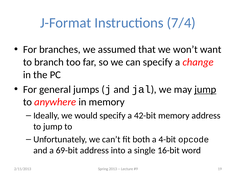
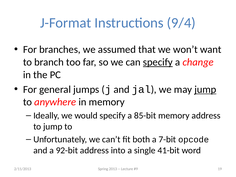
7/4: 7/4 -> 9/4 (181, 23)
specify underline: none -> present (158, 62)
42-bit: 42-bit -> 85-bit (145, 116)
4-bit: 4-bit -> 7-bit (167, 139)
69-bit: 69-bit -> 92-bit (67, 150)
16-bit: 16-bit -> 41-bit (169, 150)
